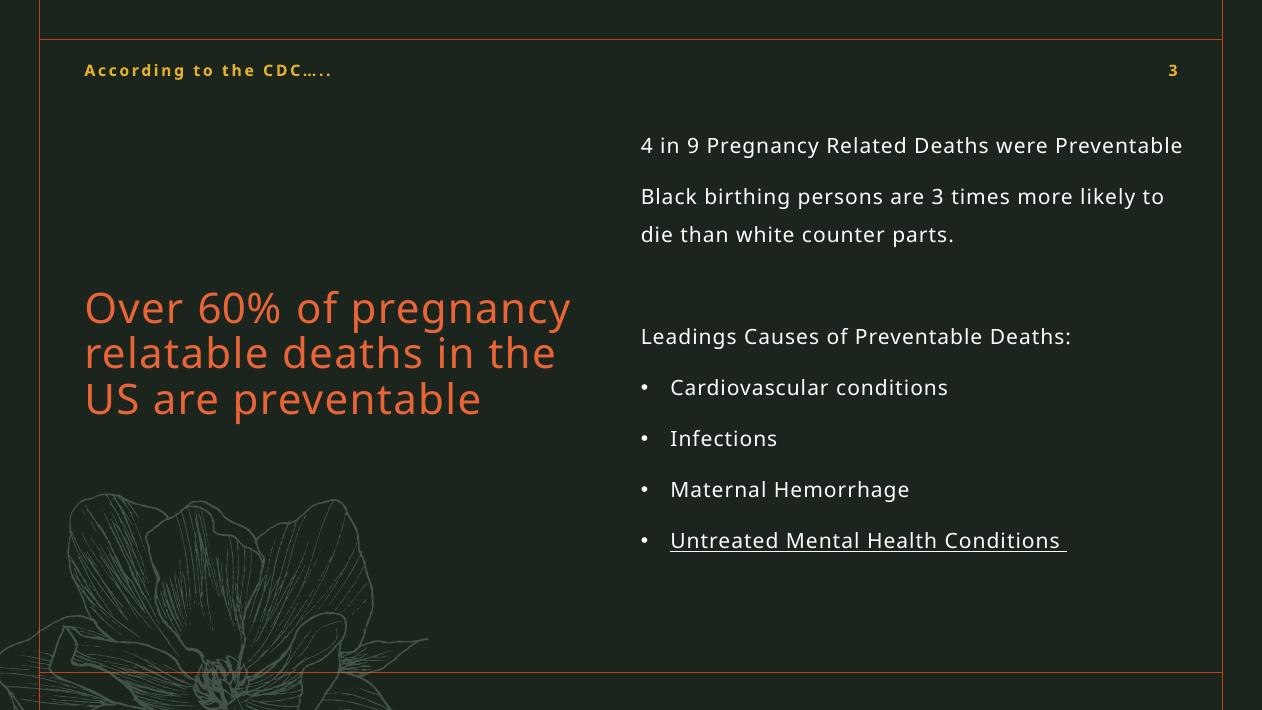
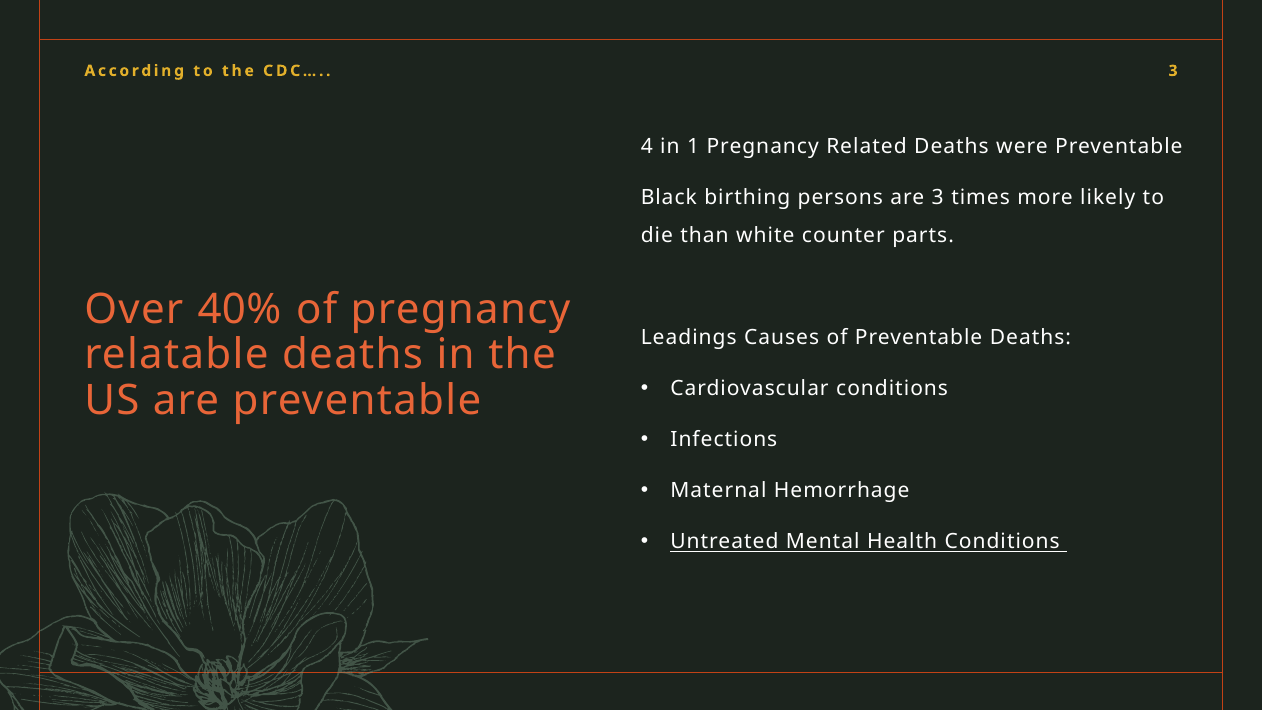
9: 9 -> 1 (693, 147)
60%: 60% -> 40% (239, 309)
